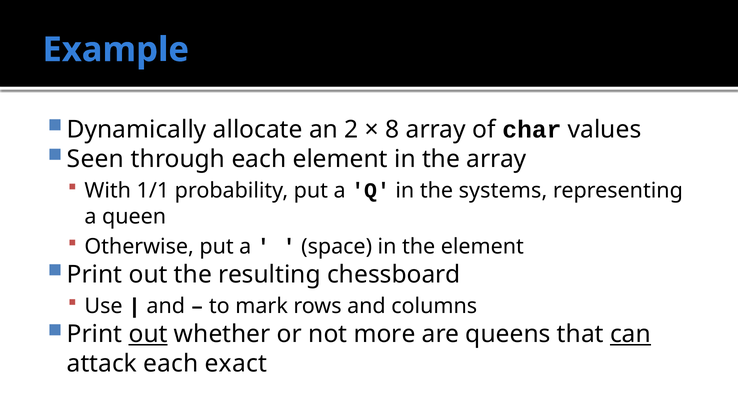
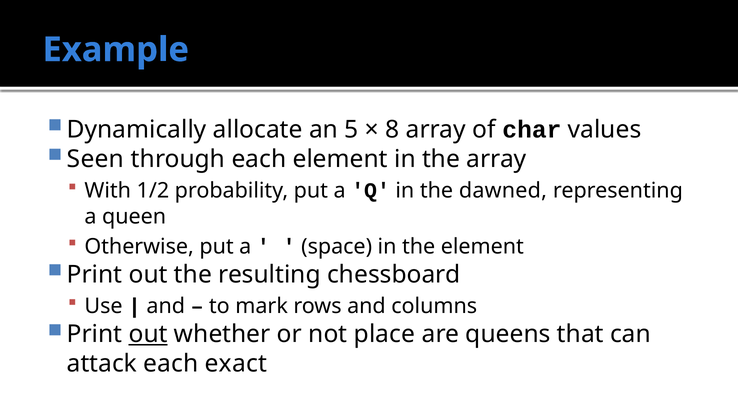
2: 2 -> 5 (351, 129)
1/1: 1/1 -> 1/2 (153, 191)
systems: systems -> dawned (503, 191)
more: more -> place (384, 334)
can underline: present -> none (631, 334)
